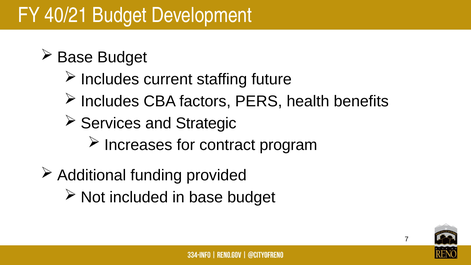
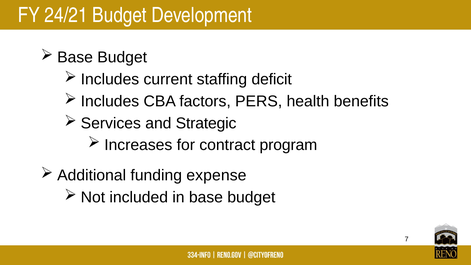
40/21: 40/21 -> 24/21 (66, 15)
future: future -> deficit (272, 79)
provided: provided -> expense (216, 175)
